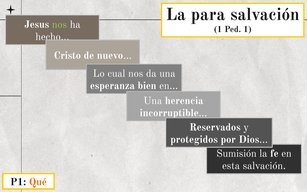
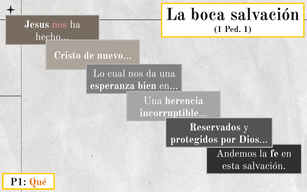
para: para -> boca (208, 15)
nos colour: light green -> pink (59, 24)
Sumisión: Sumisión -> Andemos (237, 153)
